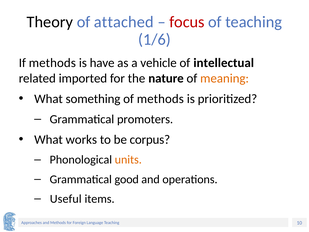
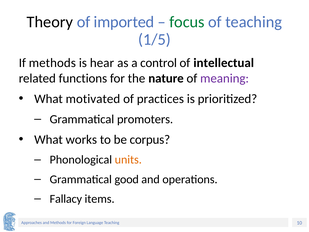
attached: attached -> imported (124, 22)
focus colour: red -> green (187, 22)
1/6: 1/6 -> 1/5 (154, 40)
have: have -> hear (102, 63)
vehicle: vehicle -> control (159, 63)
imported: imported -> functions (83, 78)
meaning colour: orange -> purple (225, 78)
something: something -> motivated (93, 99)
of methods: methods -> practices (160, 99)
Useful: Useful -> Fallacy (66, 199)
